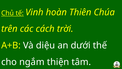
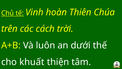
diệu: diệu -> luôn (46, 45)
ngắm: ngắm -> khuất (32, 62)
